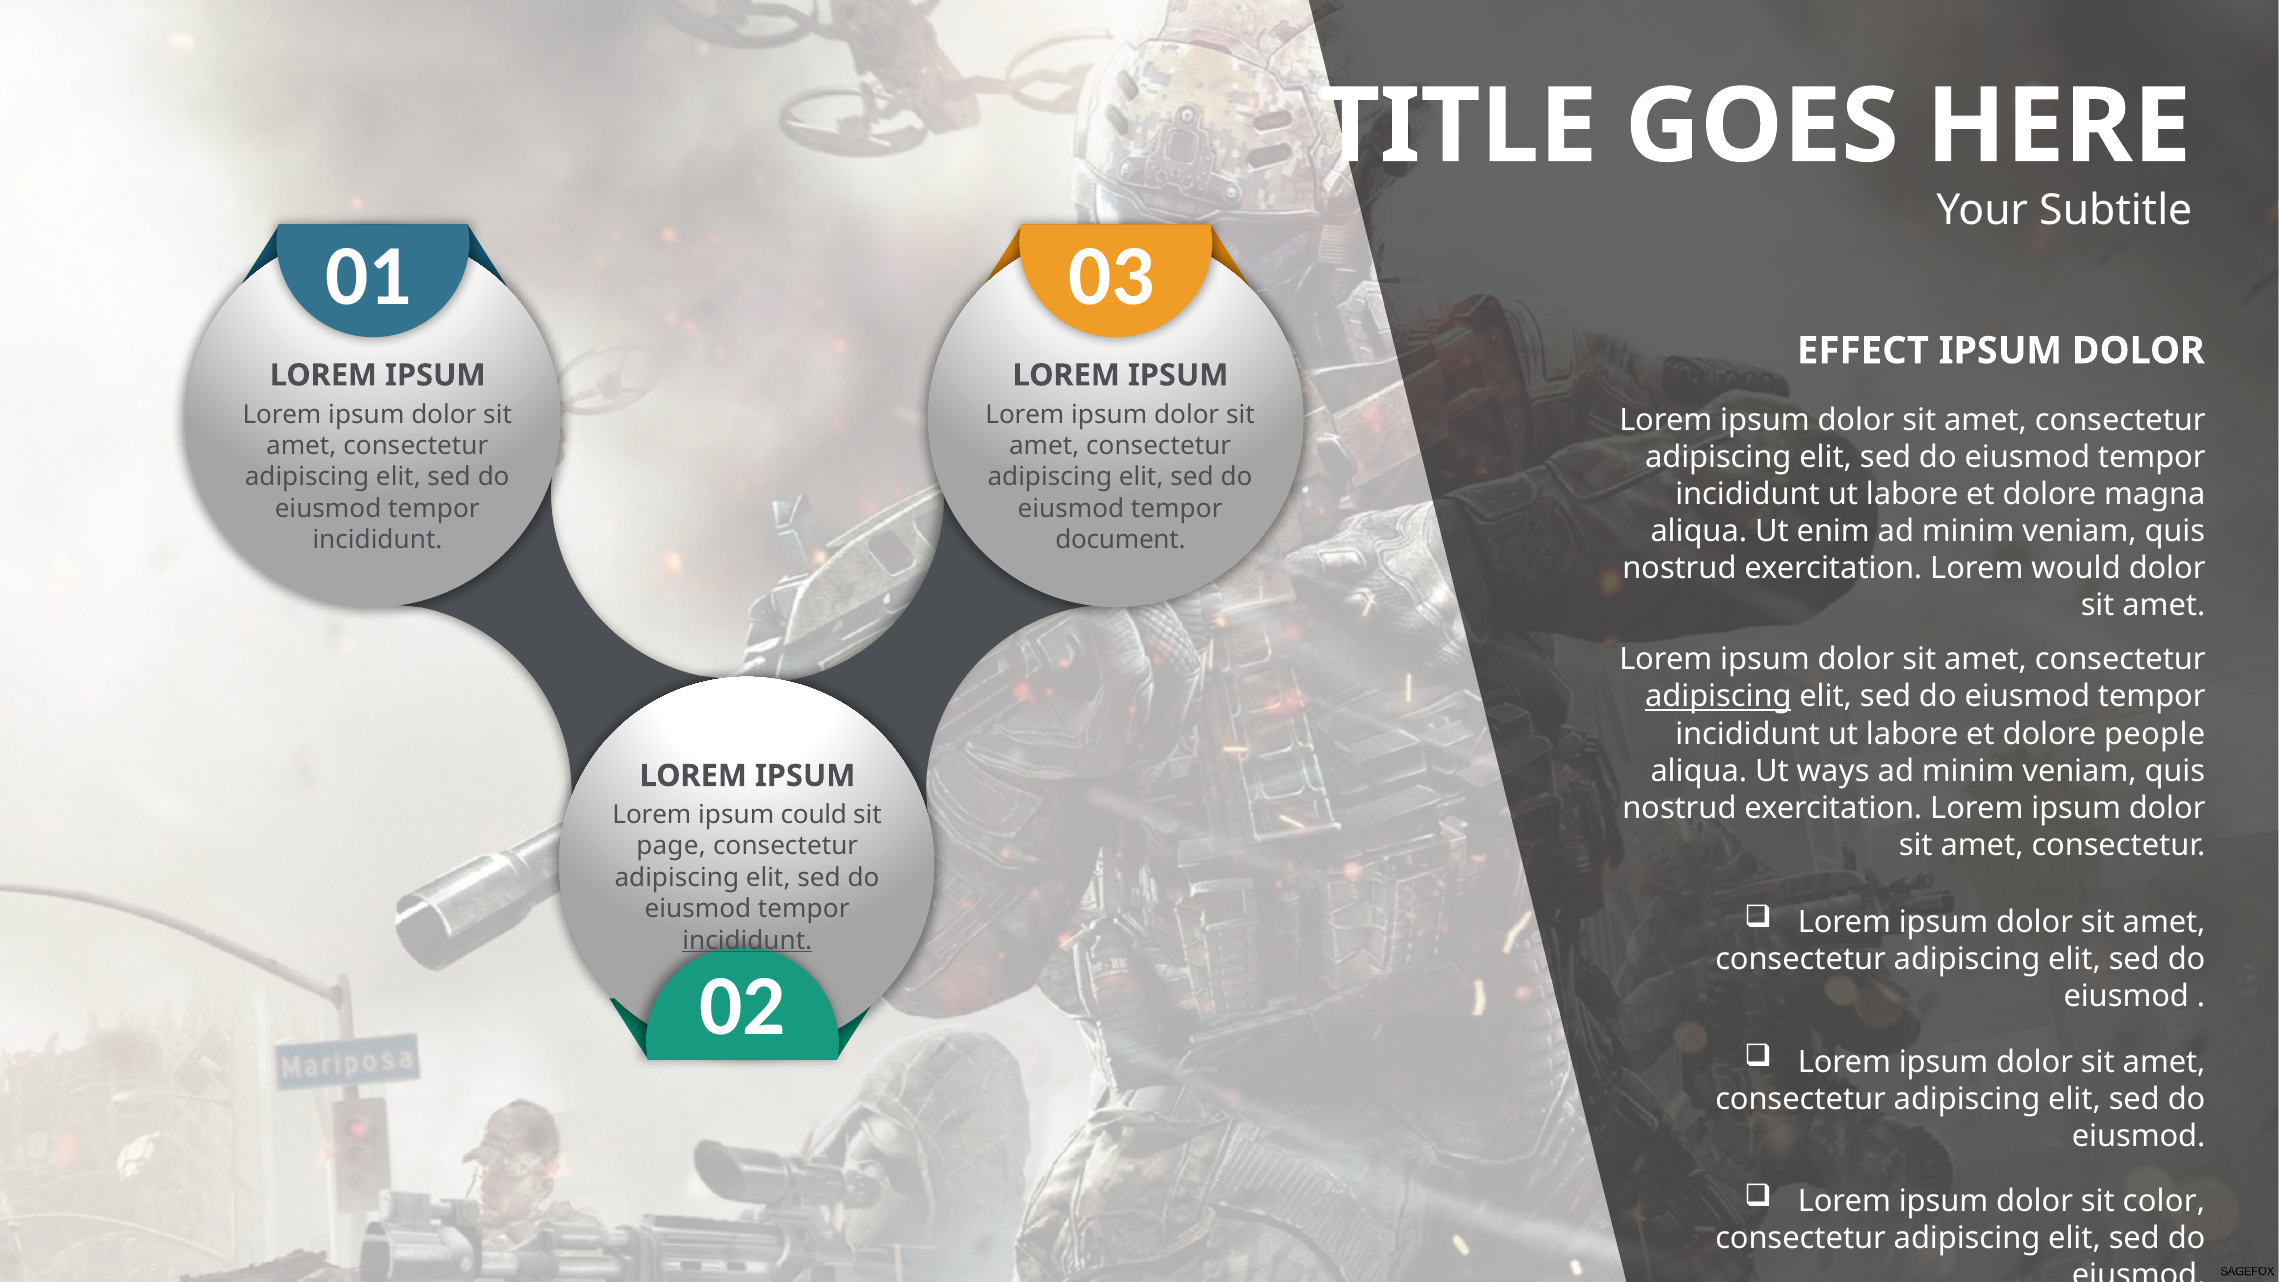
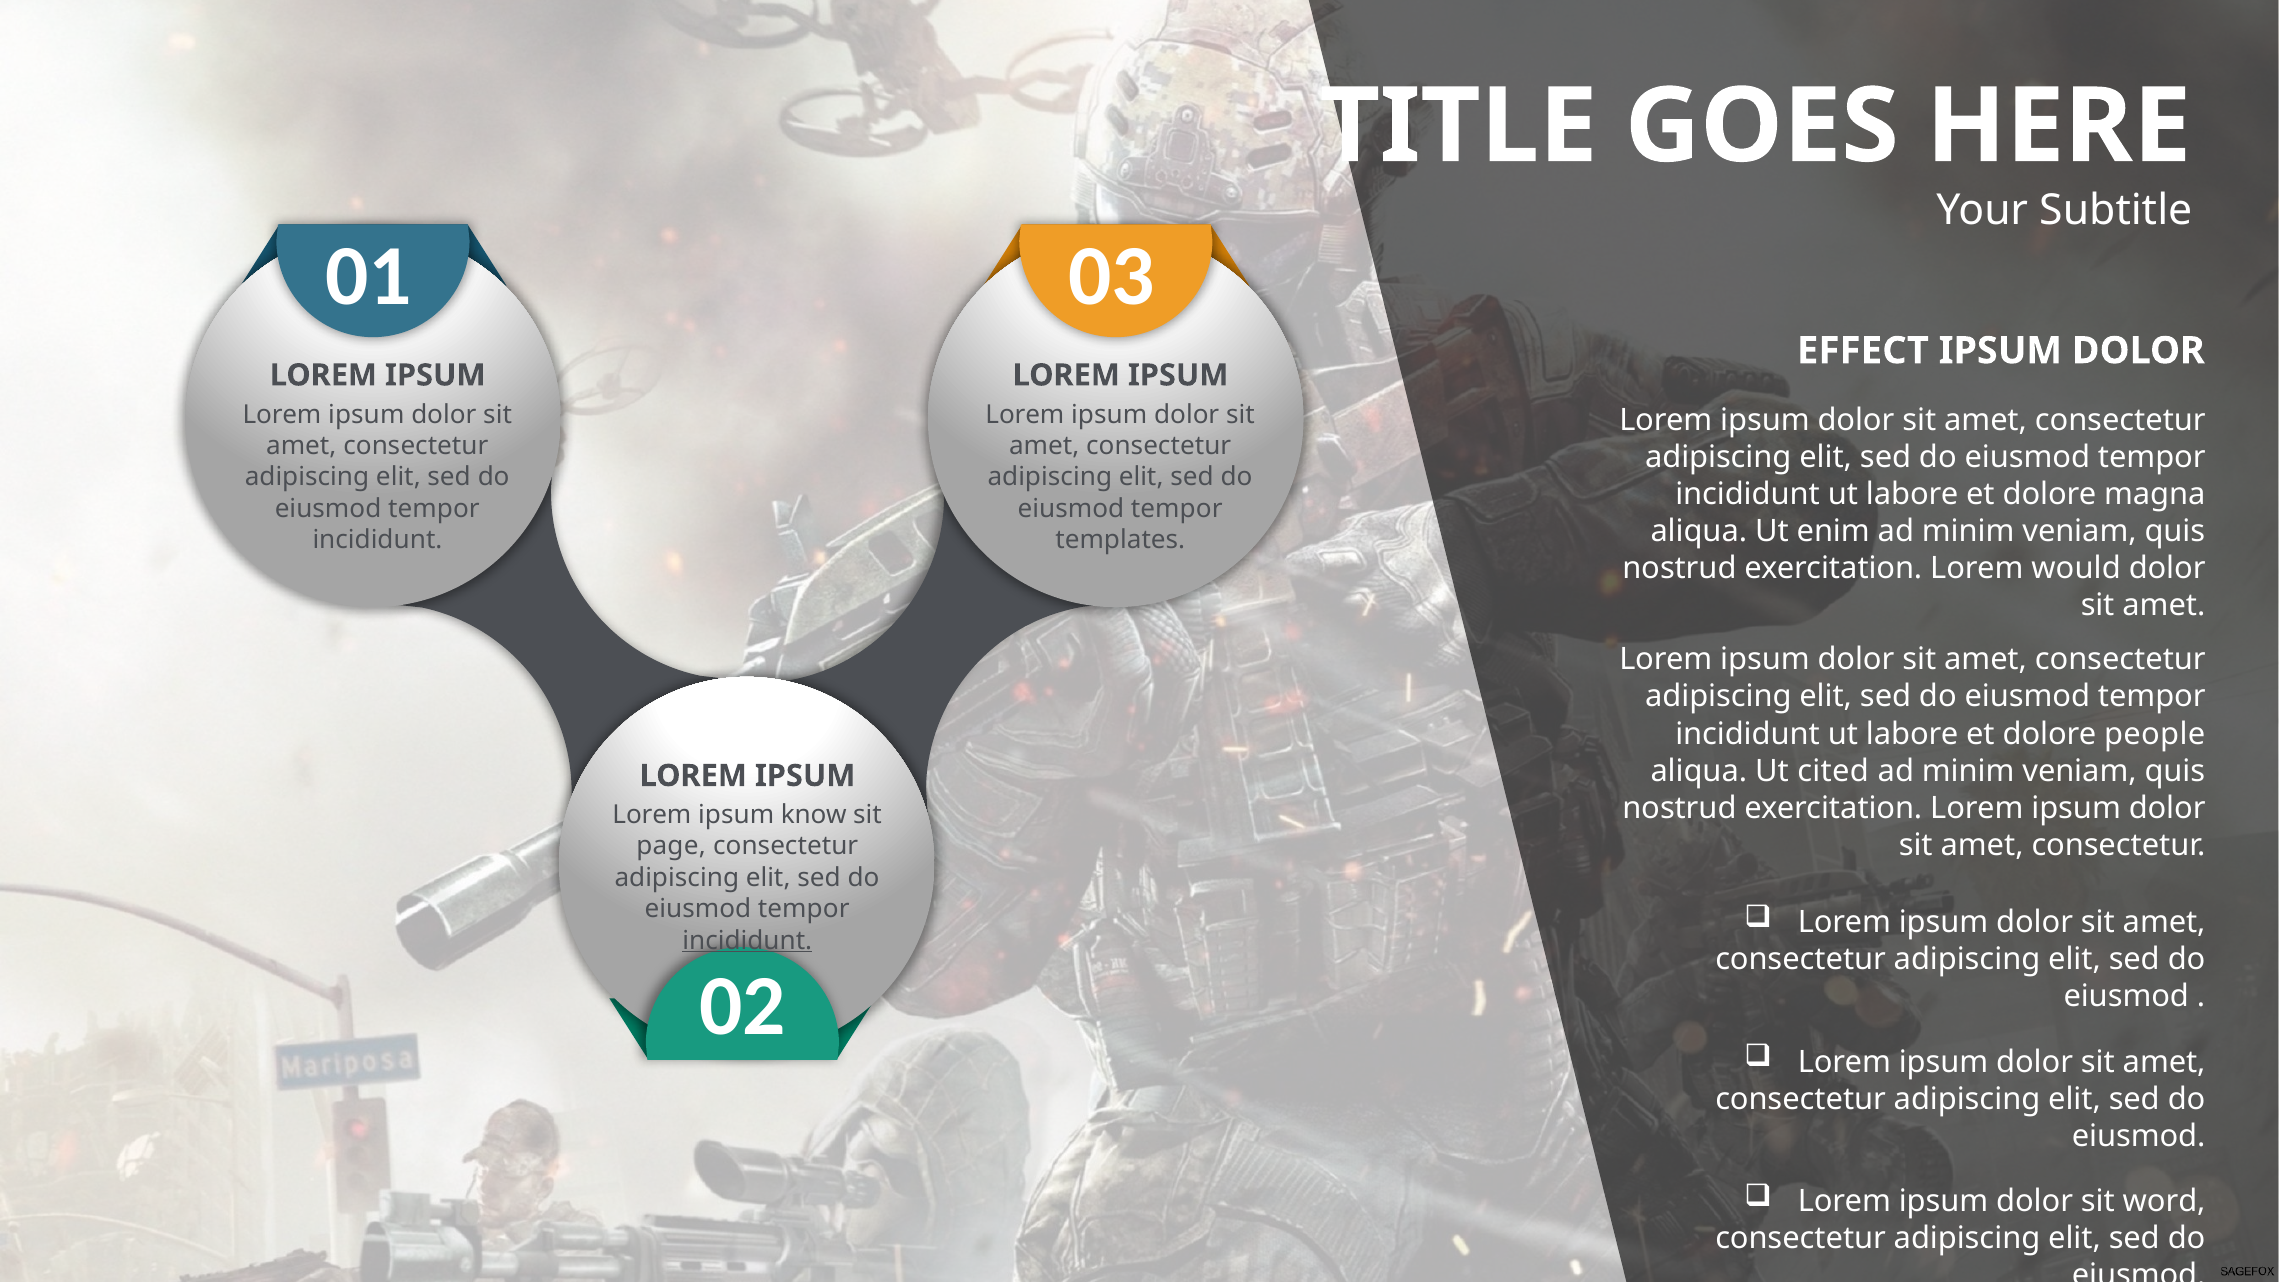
document: document -> templates (1120, 540)
adipiscing underline: present -> none (1718, 697)
ways: ways -> cited (1833, 771)
could: could -> know (814, 815)
color: color -> word (2164, 1202)
